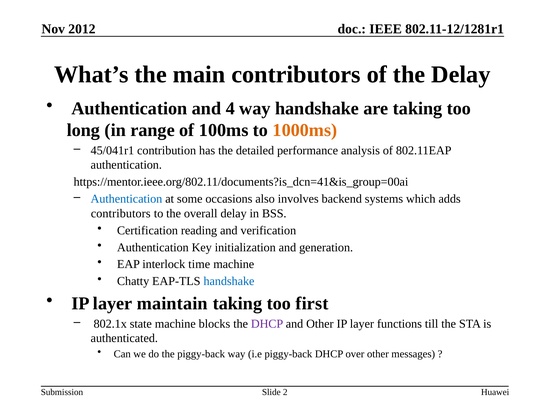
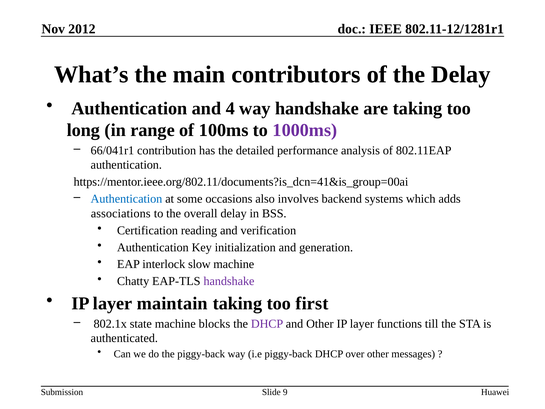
1000ms colour: orange -> purple (305, 130)
45/041r1: 45/041r1 -> 66/041r1 (112, 150)
contributors: contributors -> associations (121, 213)
time: time -> slow (199, 264)
handshake colour: blue -> purple (229, 281)
2: 2 -> 9 (285, 392)
